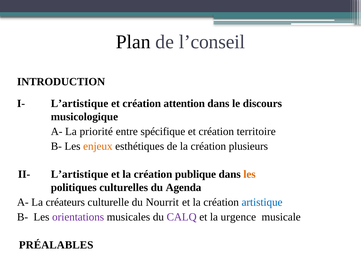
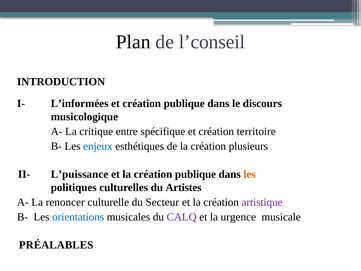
I- L’artistique: L’artistique -> L’informées (80, 103)
et création attention: attention -> publique (184, 103)
priorité: priorité -> critique (96, 131)
enjeux colour: orange -> blue (98, 146)
II- L’artistique: L’artistique -> L’puissance (80, 174)
Agenda: Agenda -> Artistes (184, 187)
créateurs: créateurs -> renoncer (65, 202)
Nourrit: Nourrit -> Secteur (162, 202)
artistique colour: blue -> purple (262, 202)
orientations colour: purple -> blue (78, 217)
